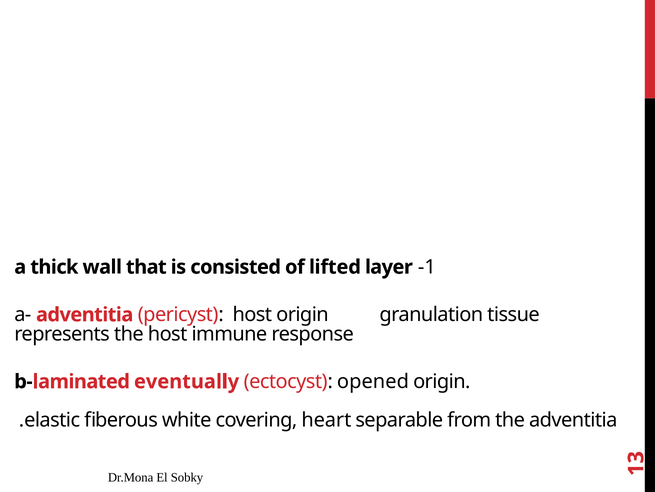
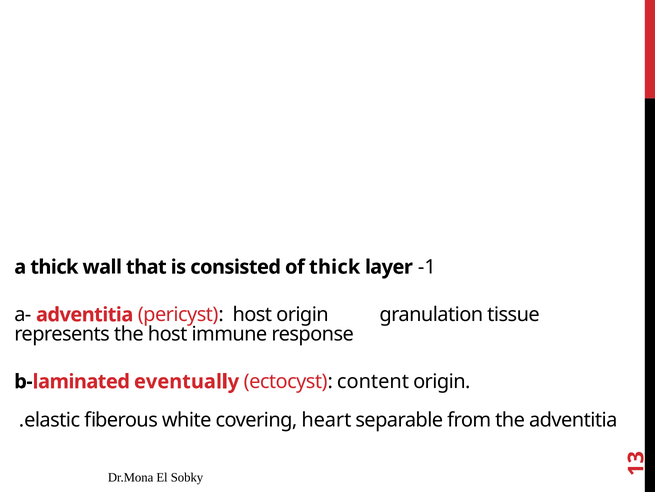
of lifted: lifted -> thick (335, 267)
opened: opened -> content (373, 381)
